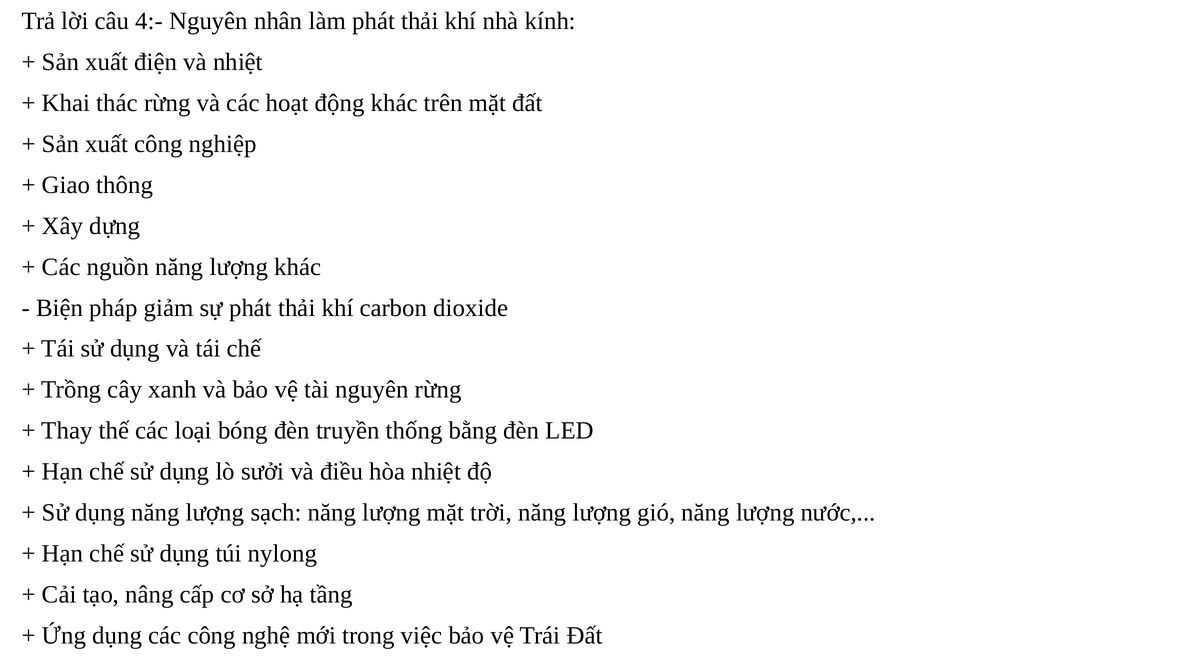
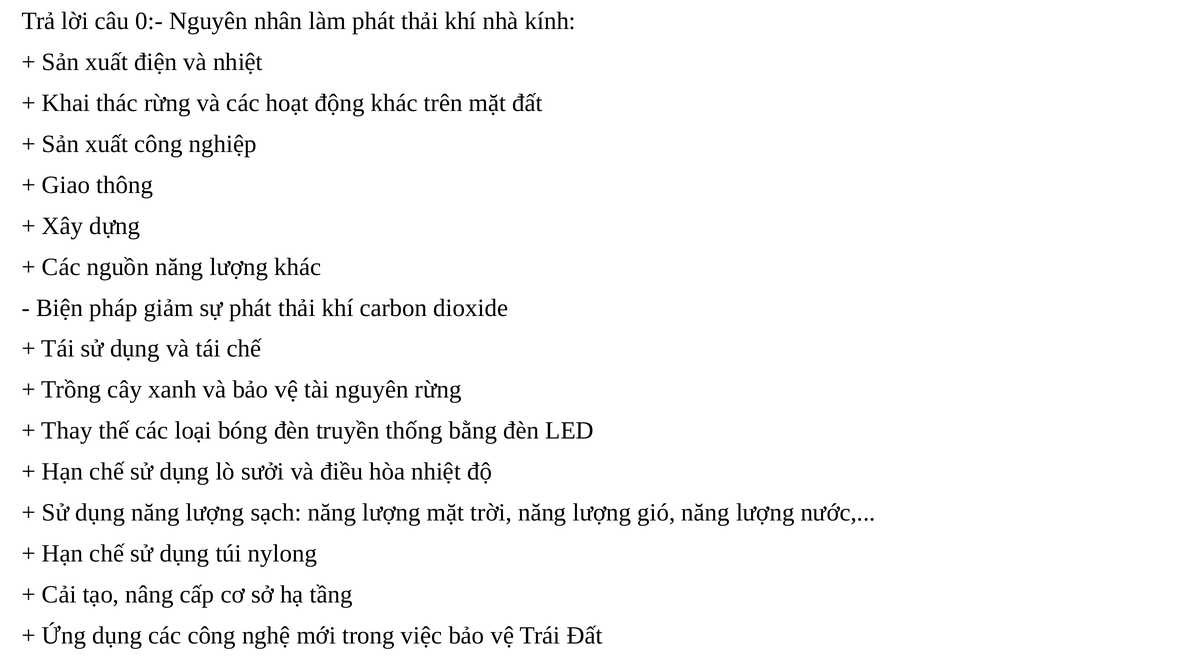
4:-: 4:- -> 0:- (149, 21)
